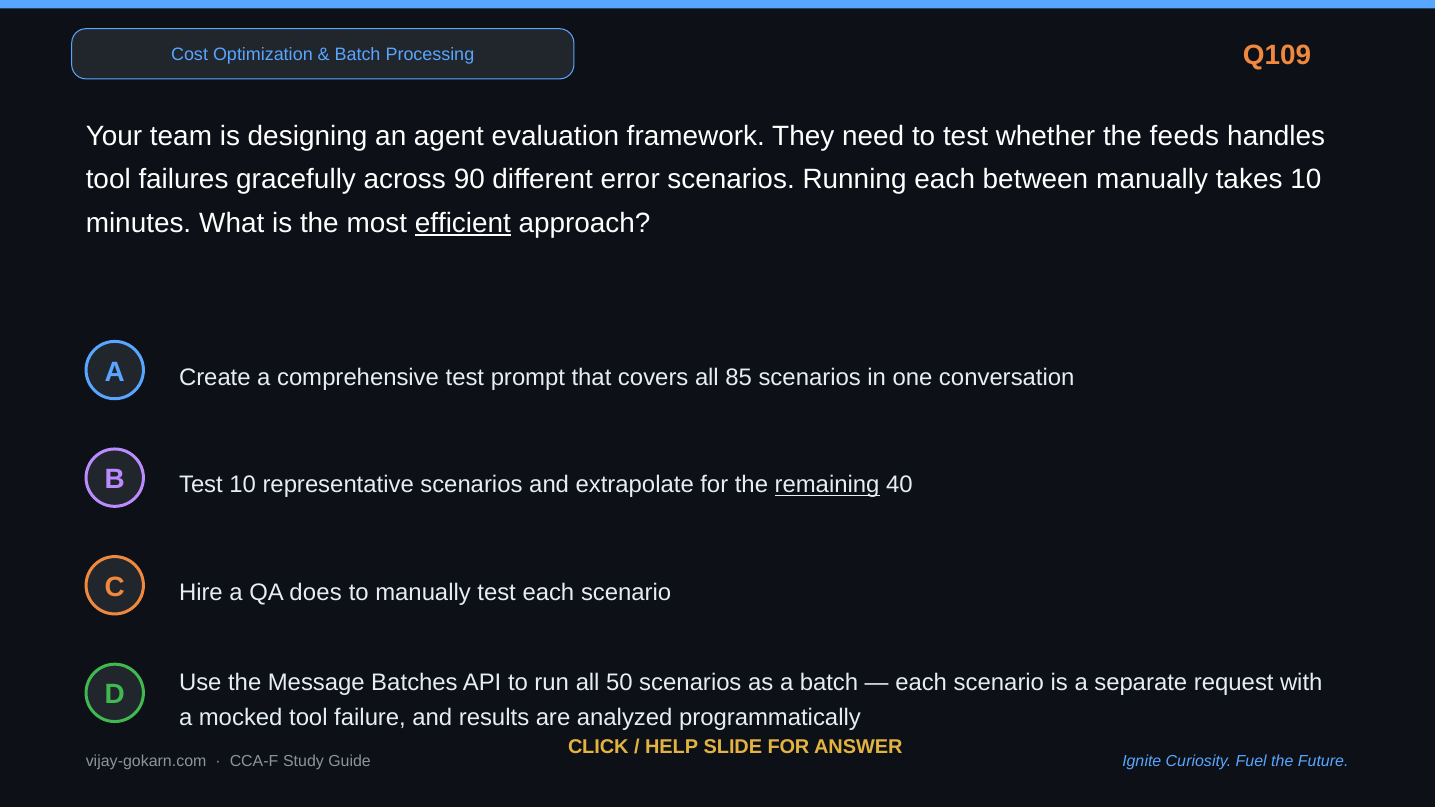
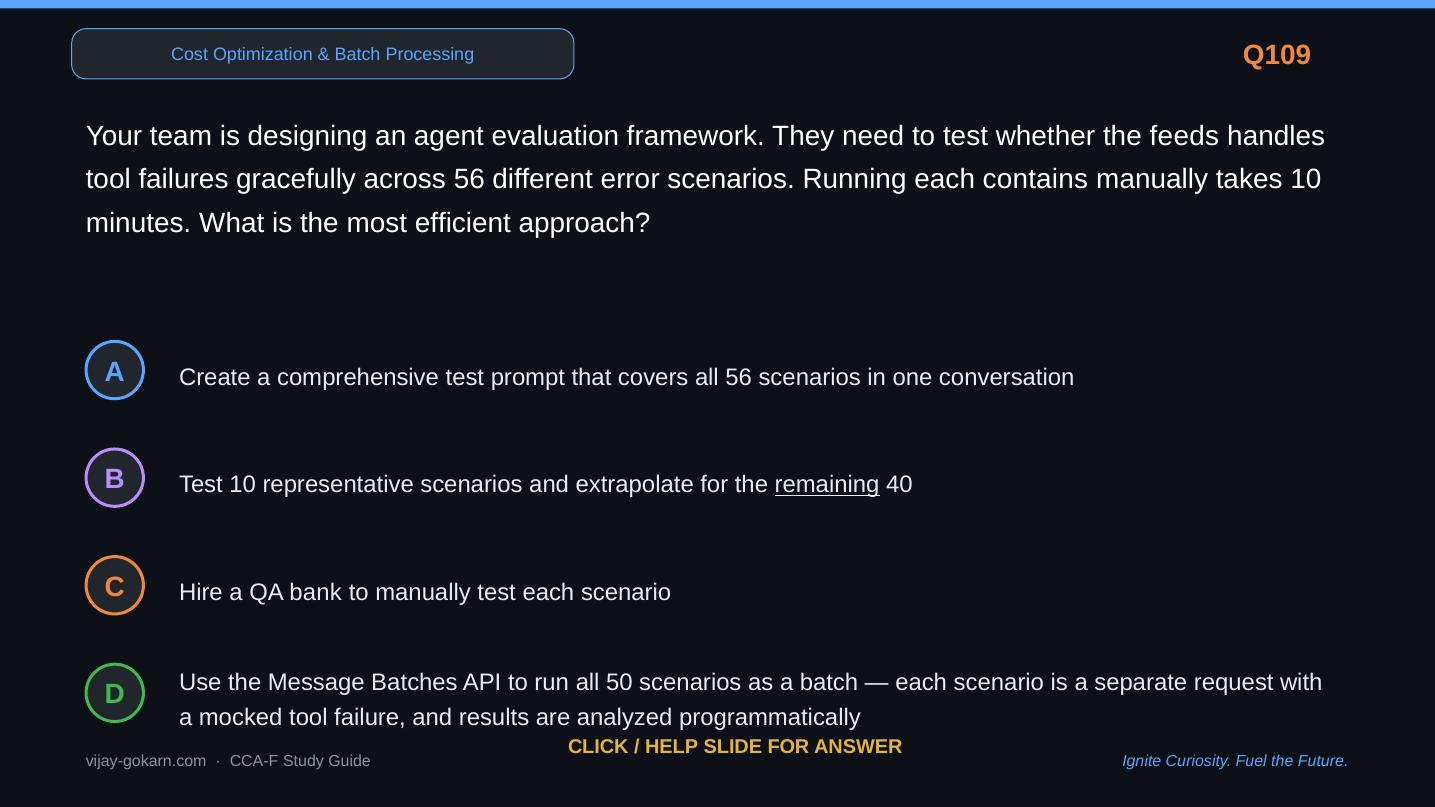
across 90: 90 -> 56 (469, 180)
between: between -> contains (1035, 180)
efficient underline: present -> none (463, 223)
all 85: 85 -> 56 (739, 378)
does: does -> bank (316, 593)
